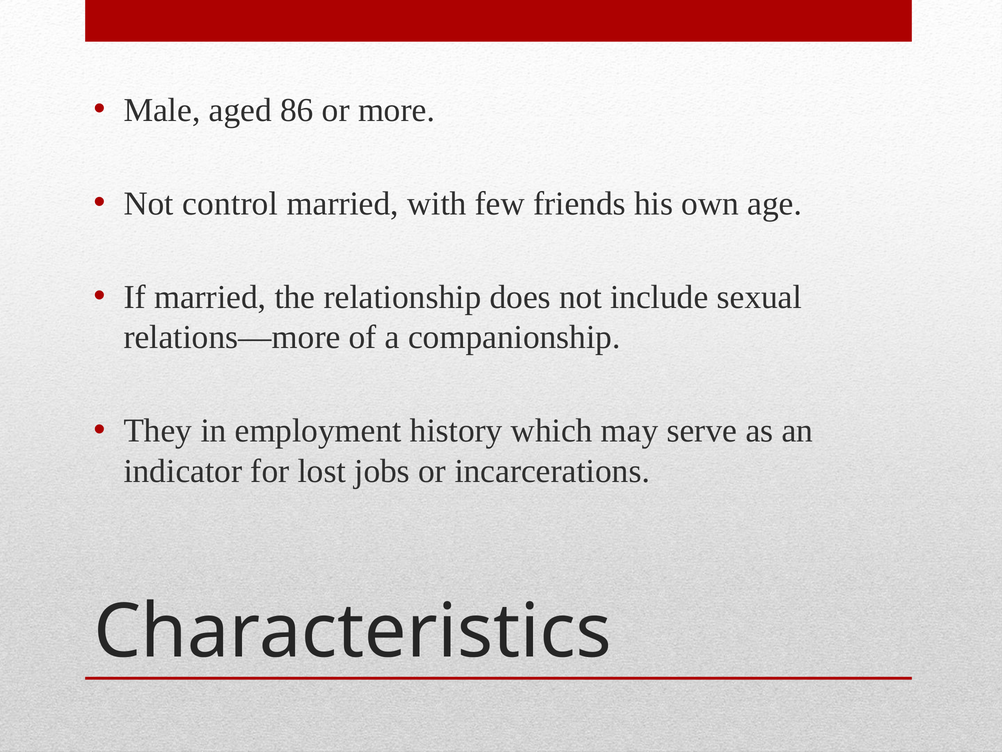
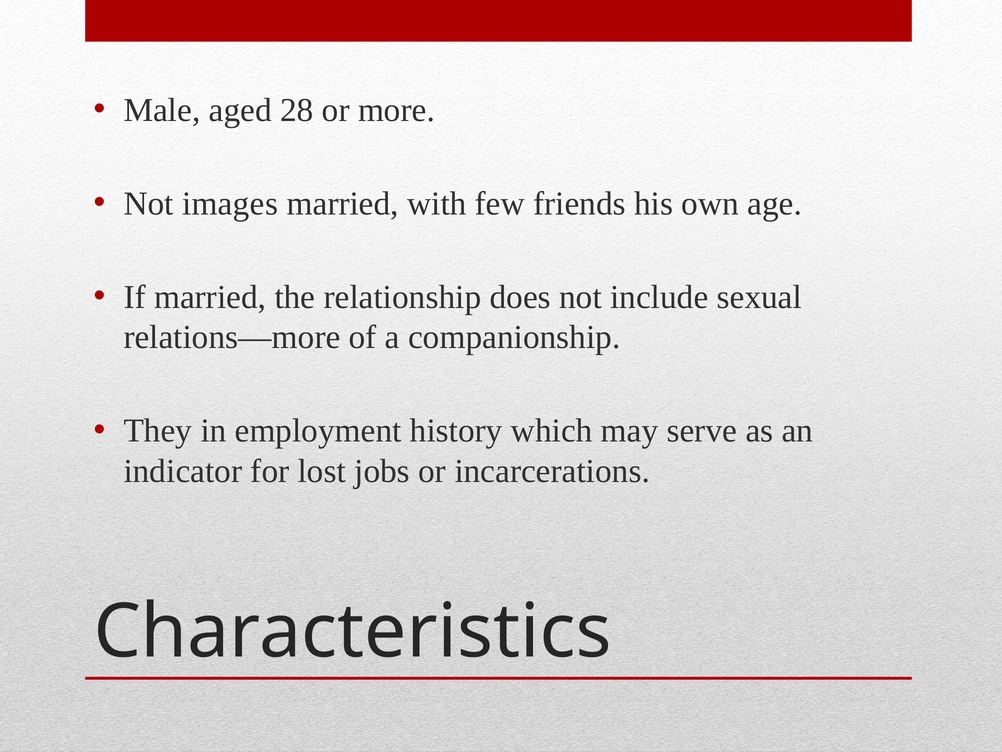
86: 86 -> 28 (297, 110)
control: control -> images (230, 204)
